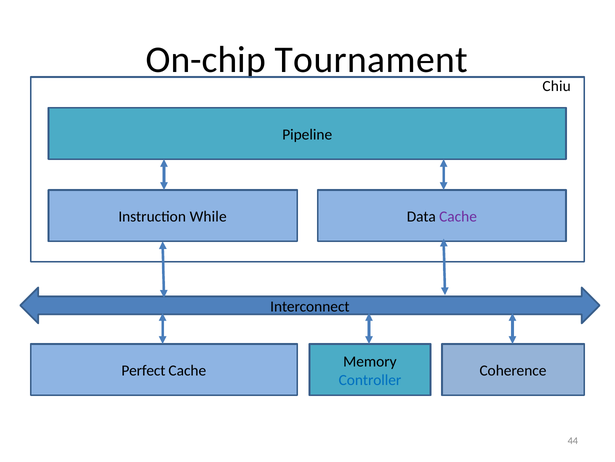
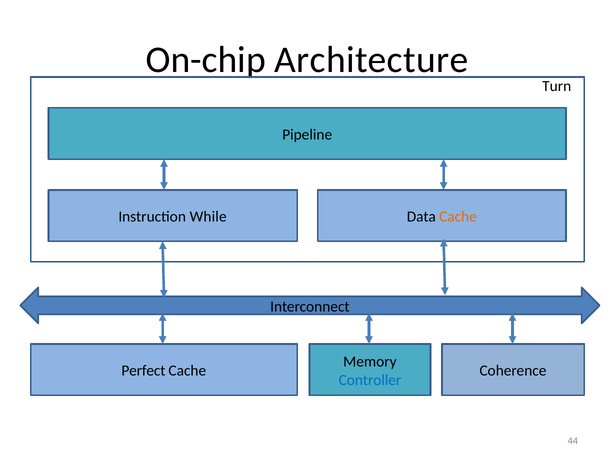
Tournament: Tournament -> Architecture (371, 60)
Chiu: Chiu -> Turn (557, 86)
Cache colour: purple -> orange (458, 216)
